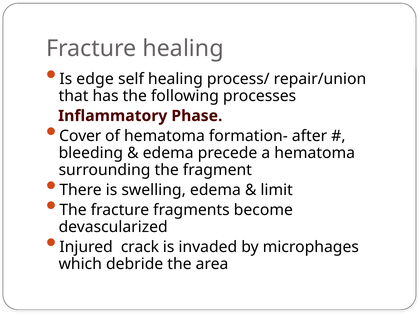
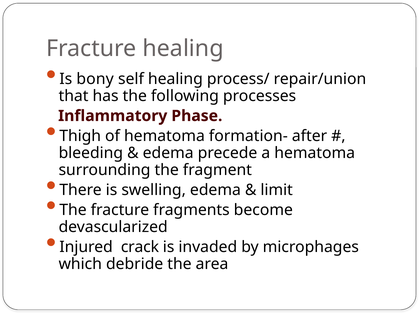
edge: edge -> bony (95, 79)
Cover: Cover -> Thigh (80, 136)
